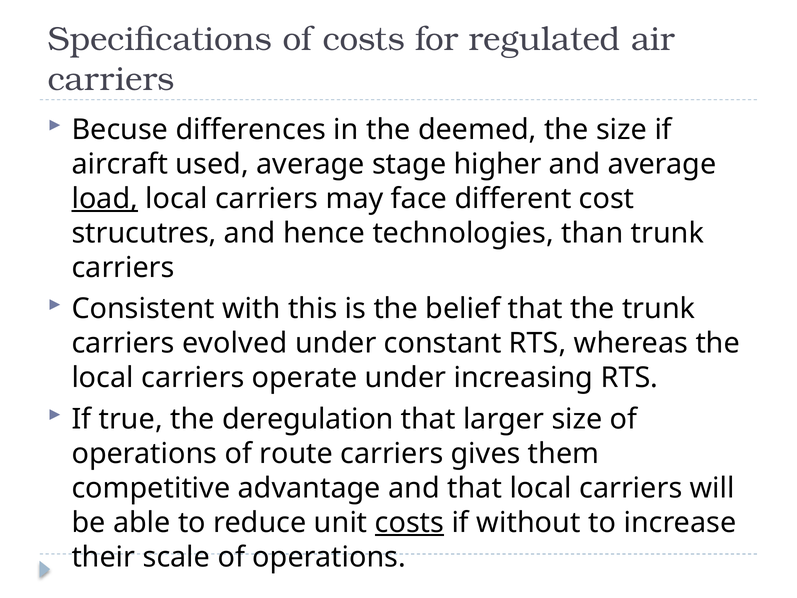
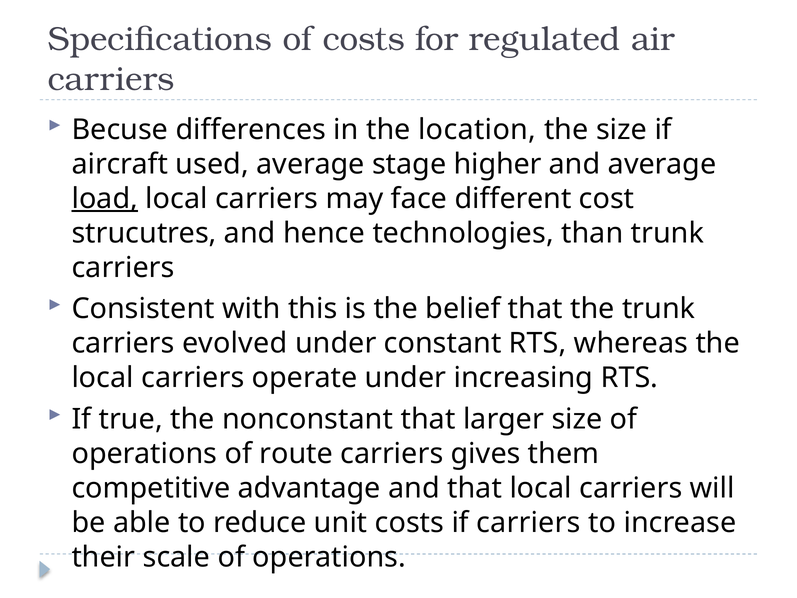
deemed: deemed -> location (477, 129)
deregulation: deregulation -> nonconstant (308, 419)
costs underline: present -> none (409, 522)
if without: without -> carriers (528, 522)
